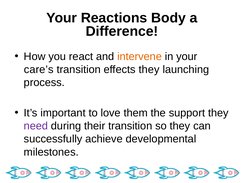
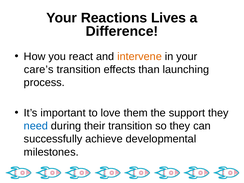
Body: Body -> Lives (169, 18)
effects they: they -> than (149, 70)
need colour: purple -> blue (36, 126)
